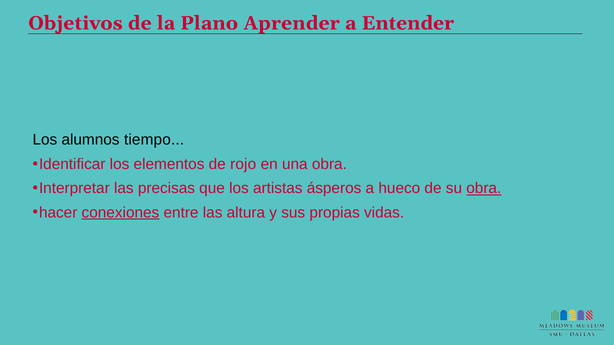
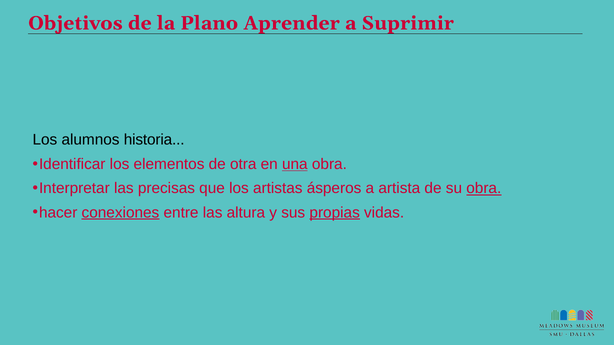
Entender: Entender -> Suprimir (408, 23)
tiempo: tiempo -> historia (154, 140)
rojo: rojo -> otra (243, 164)
una underline: none -> present (295, 164)
hueco: hueco -> artista (399, 189)
propias underline: none -> present (335, 213)
